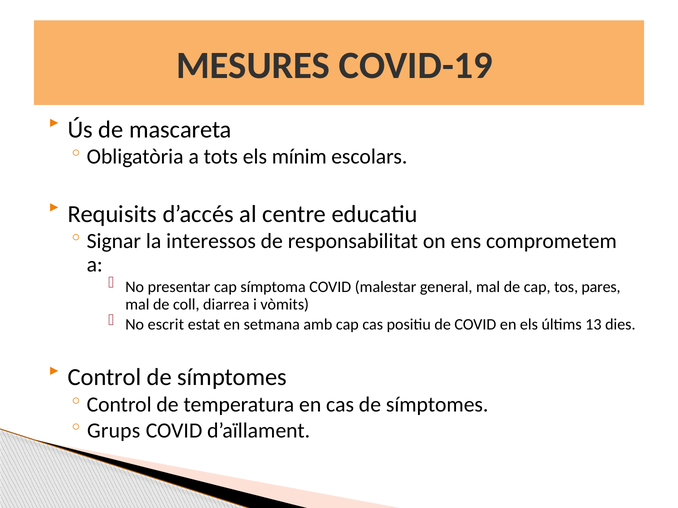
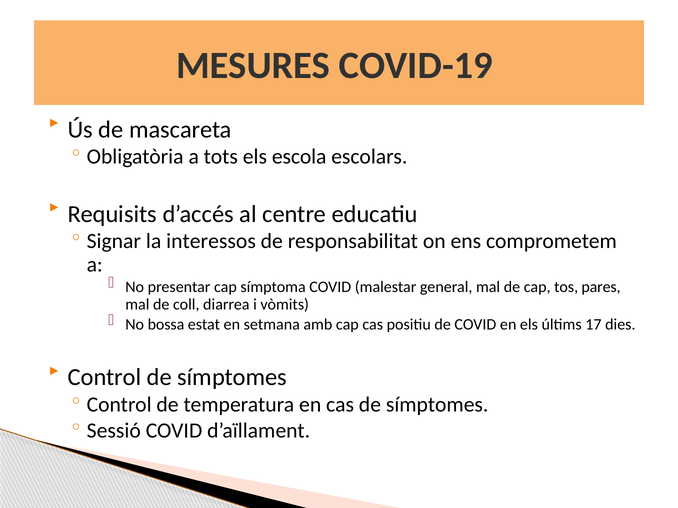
mínim: mínim -> escola (299, 157)
escrit: escrit -> bossa (166, 325)
13: 13 -> 17 (593, 325)
Grups: Grups -> Sessió (114, 431)
